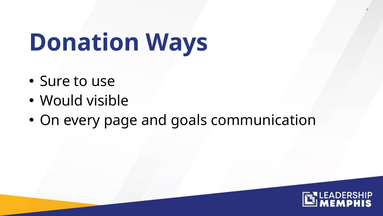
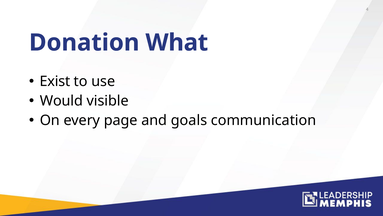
Ways: Ways -> What (177, 43)
Sure: Sure -> Exist (55, 81)
